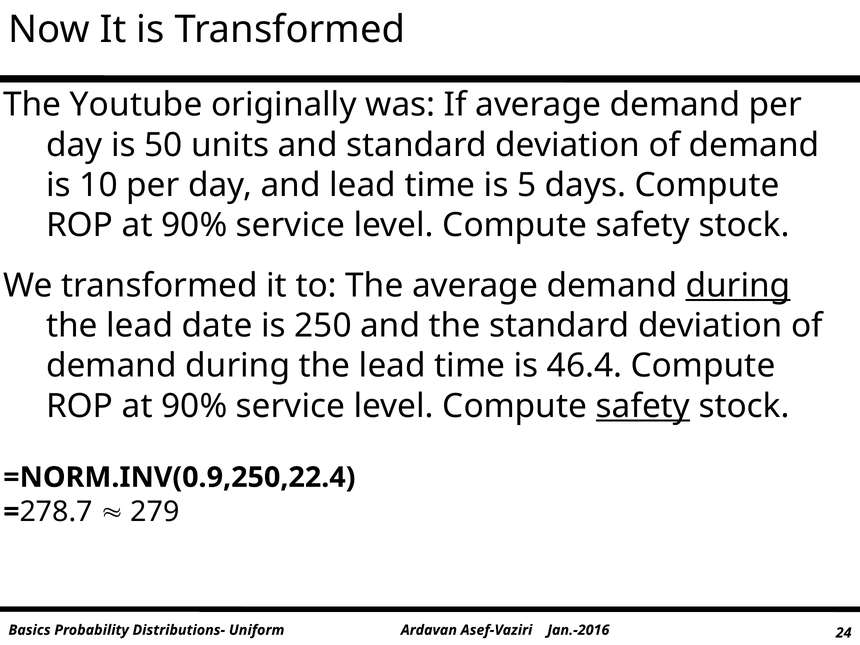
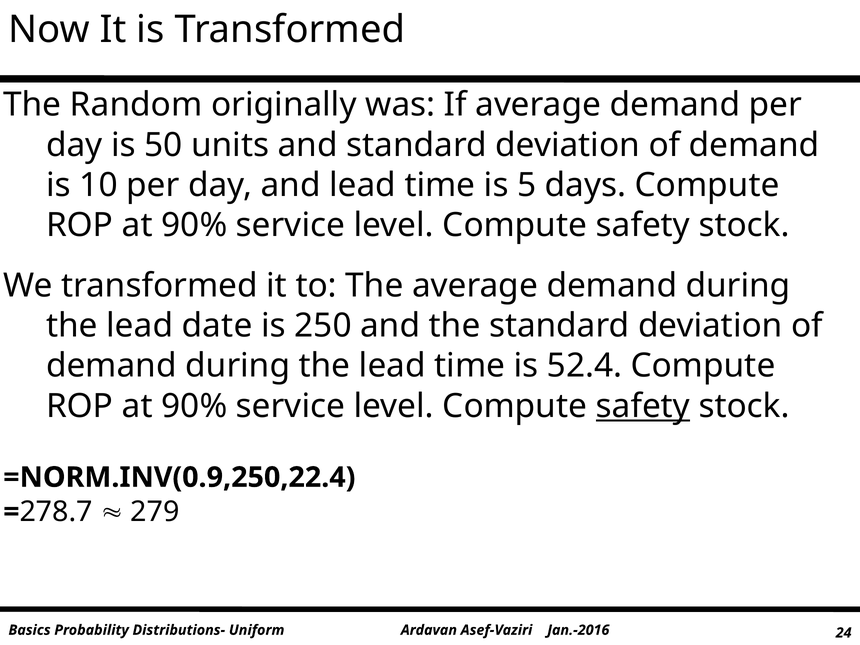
Youtube: Youtube -> Random (136, 105)
during underline: present -> none (738, 286)
46.4: 46.4 -> 52.4 (585, 366)
